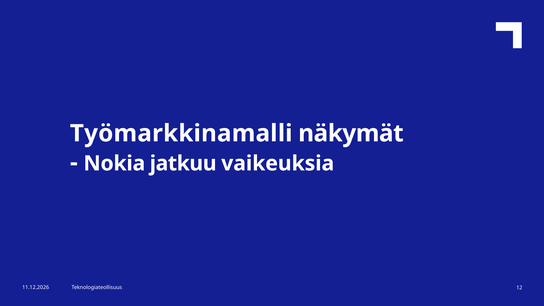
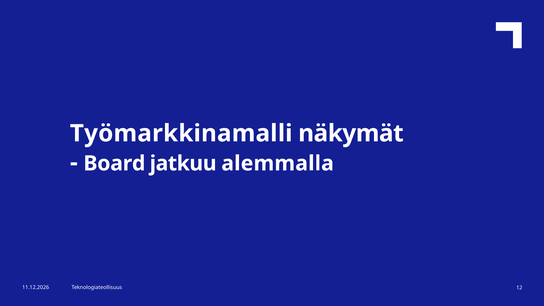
Nokia: Nokia -> Board (114, 163)
vaikeuksia: vaikeuksia -> alemmalla (278, 163)
